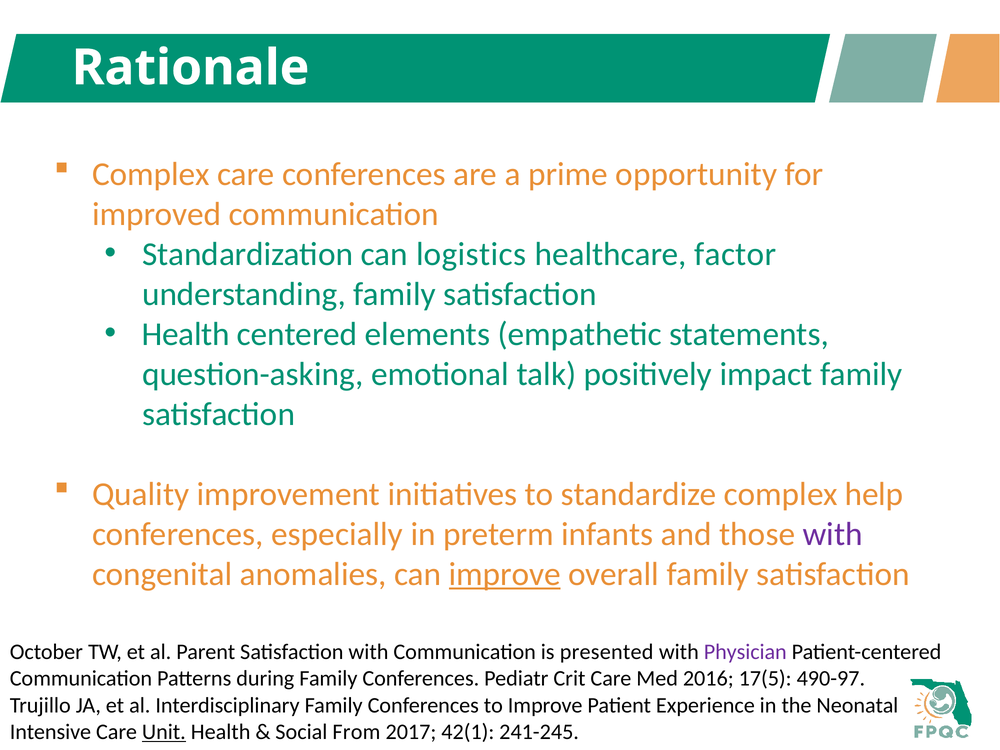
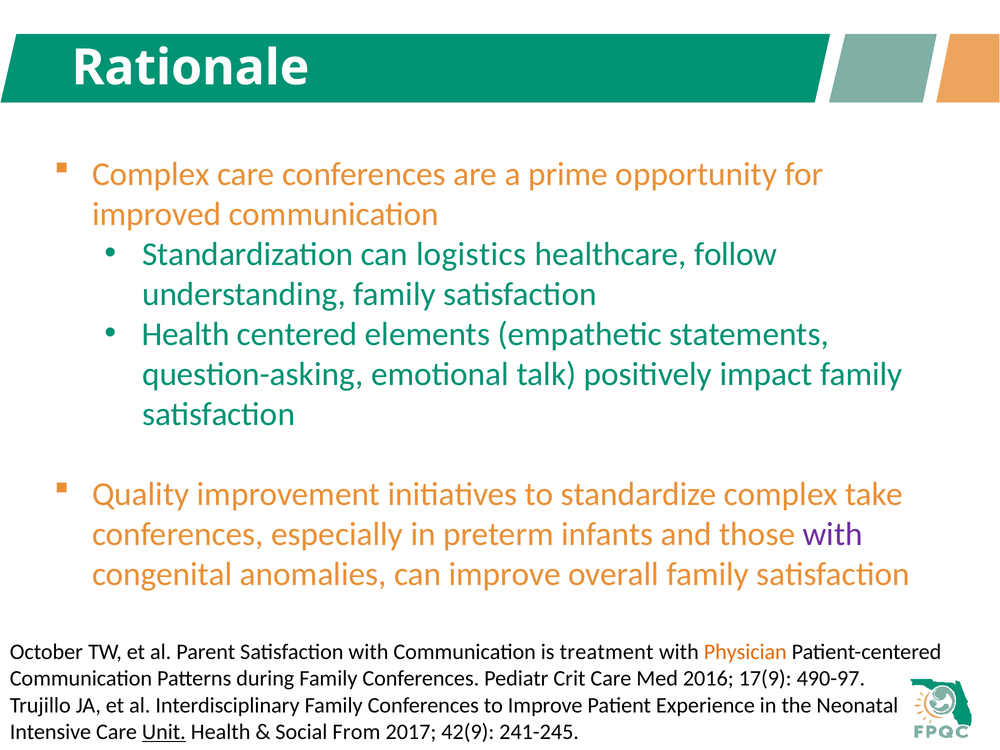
factor: factor -> follow (736, 254)
help: help -> take (874, 494)
improve underline: present -> none (505, 574)
presented: presented -> treatment (607, 652)
Physician colour: purple -> orange (745, 652)
17(5: 17(5 -> 17(9 (765, 679)
42(1: 42(1 -> 42(9 (468, 732)
